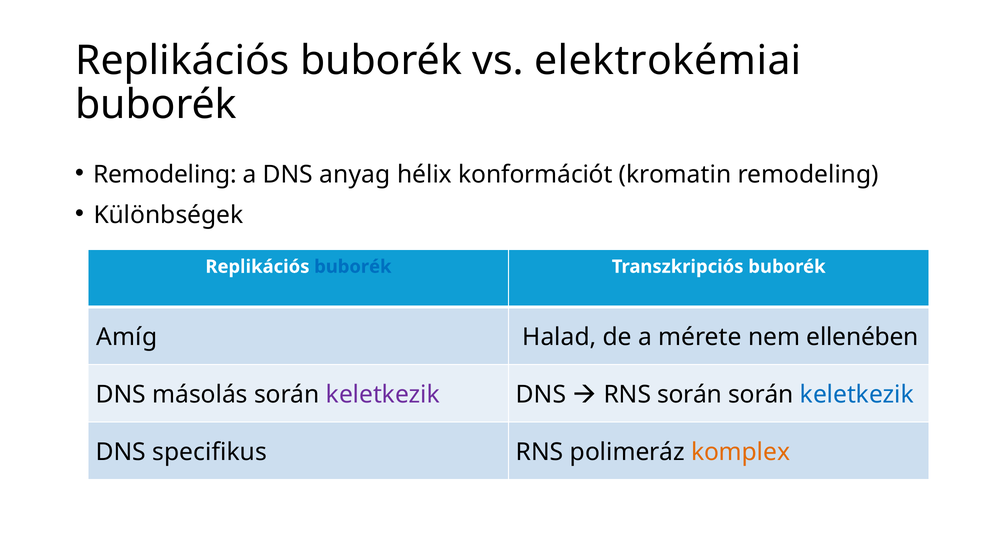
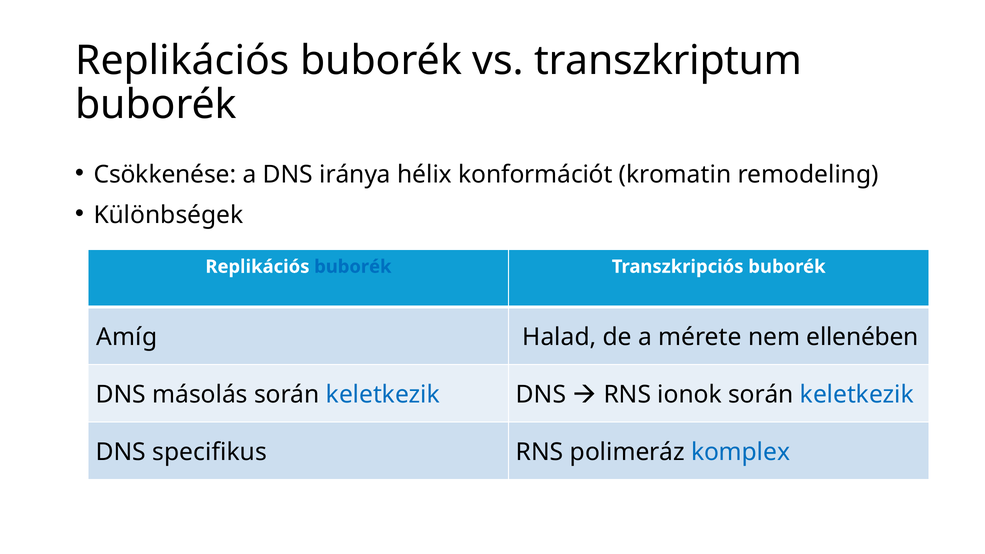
elektrokémiai: elektrokémiai -> transzkriptum (668, 61)
Remodeling: Remodeling -> Csökkenése (165, 175)
anyag: anyag -> iránya (355, 175)
keletkezik colour: purple -> blue (383, 395)
RNS során: során -> ionok (690, 395)
komplex colour: orange -> blue (741, 452)
